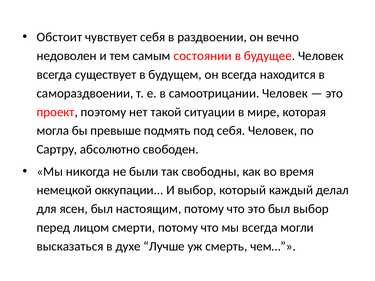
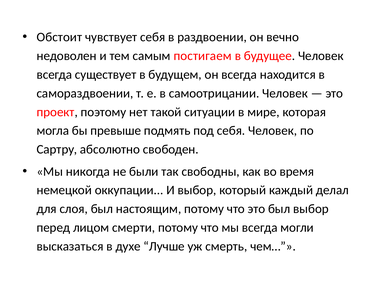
состоянии: состоянии -> постигаем (203, 56)
ясен: ясен -> слоя (74, 209)
